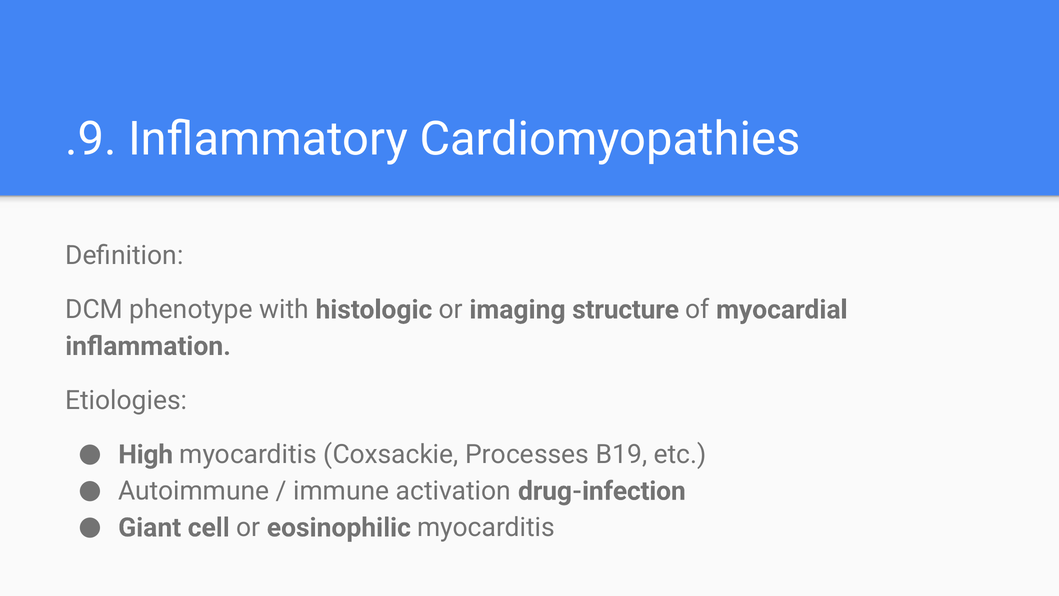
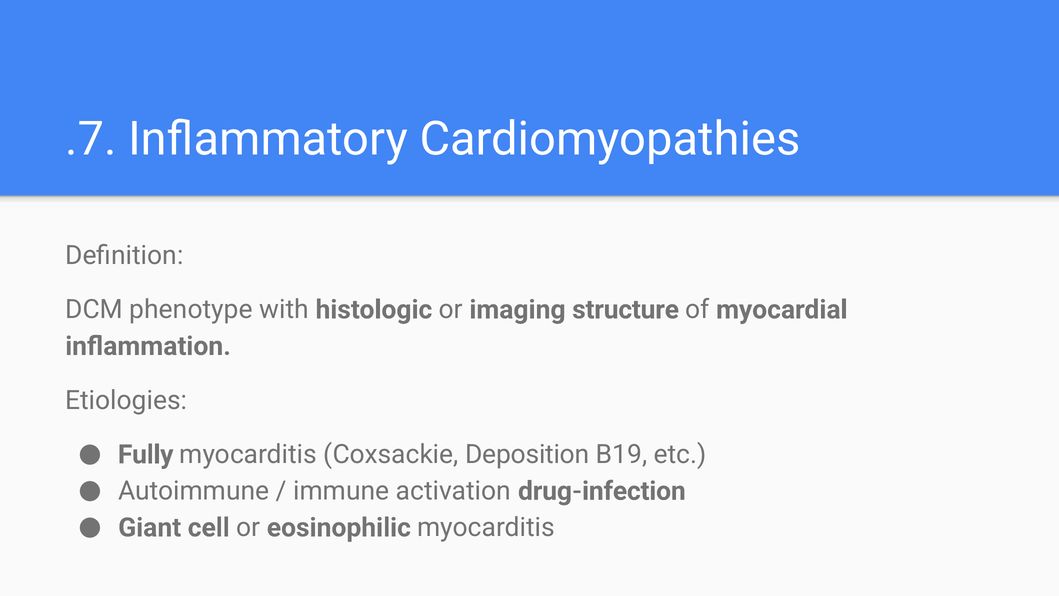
.9: .9 -> .7 (91, 139)
High: High -> Fully (146, 454)
Processes: Processes -> Deposition (527, 454)
